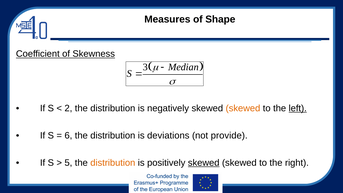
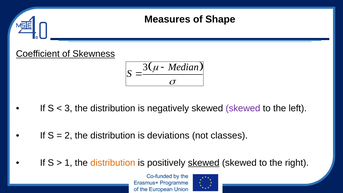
2: 2 -> 3 (68, 108)
skewed colour: orange -> purple (243, 108)
left underline: present -> none (298, 108)
6: 6 -> 2 (68, 136)
provide: provide -> classes (229, 136)
5: 5 -> 1 (68, 163)
